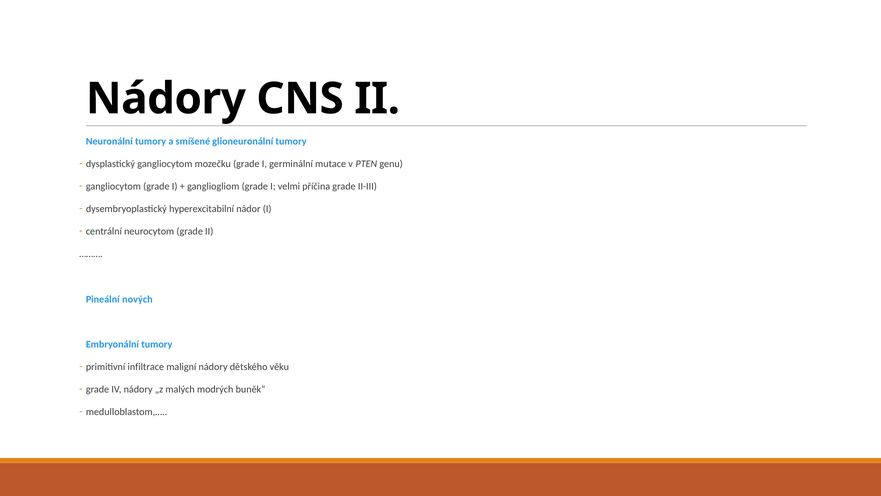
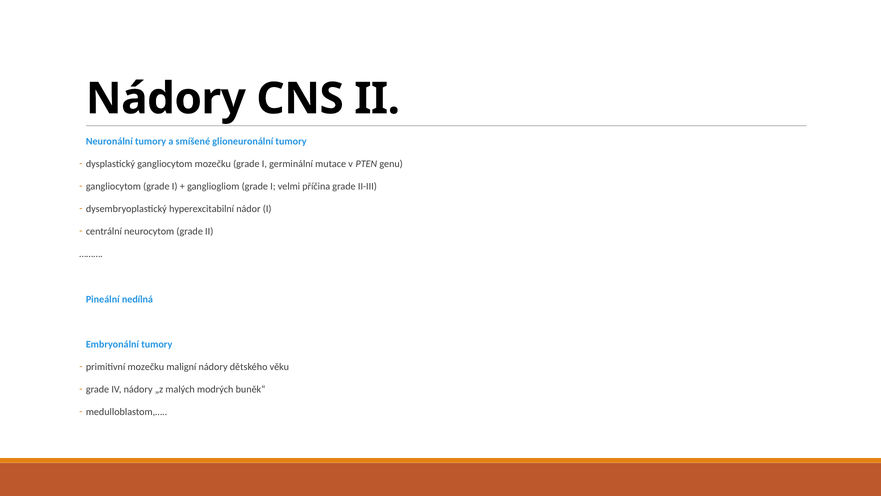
nových: nových -> nedílná (137, 299)
primitivní infiltrace: infiltrace -> mozečku (146, 367)
